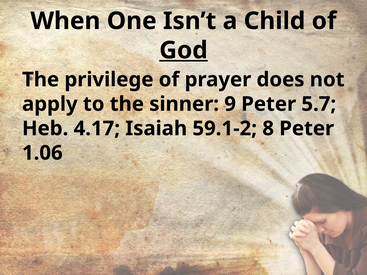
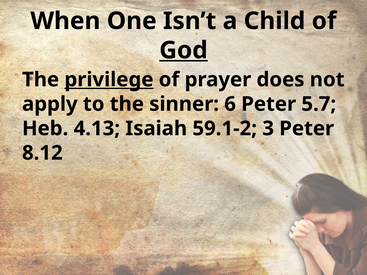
privilege underline: none -> present (109, 80)
9: 9 -> 6 (230, 104)
4.17: 4.17 -> 4.13 (97, 129)
8: 8 -> 3 (268, 129)
1.06: 1.06 -> 8.12 (42, 153)
